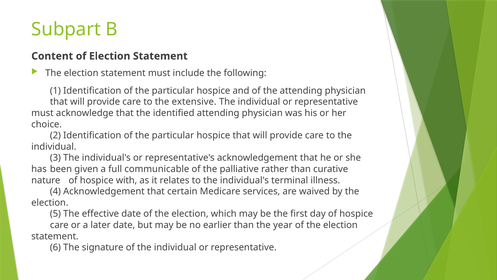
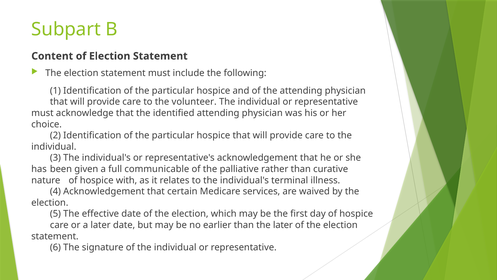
extensive: extensive -> volunteer (194, 102)
the year: year -> later (283, 225)
